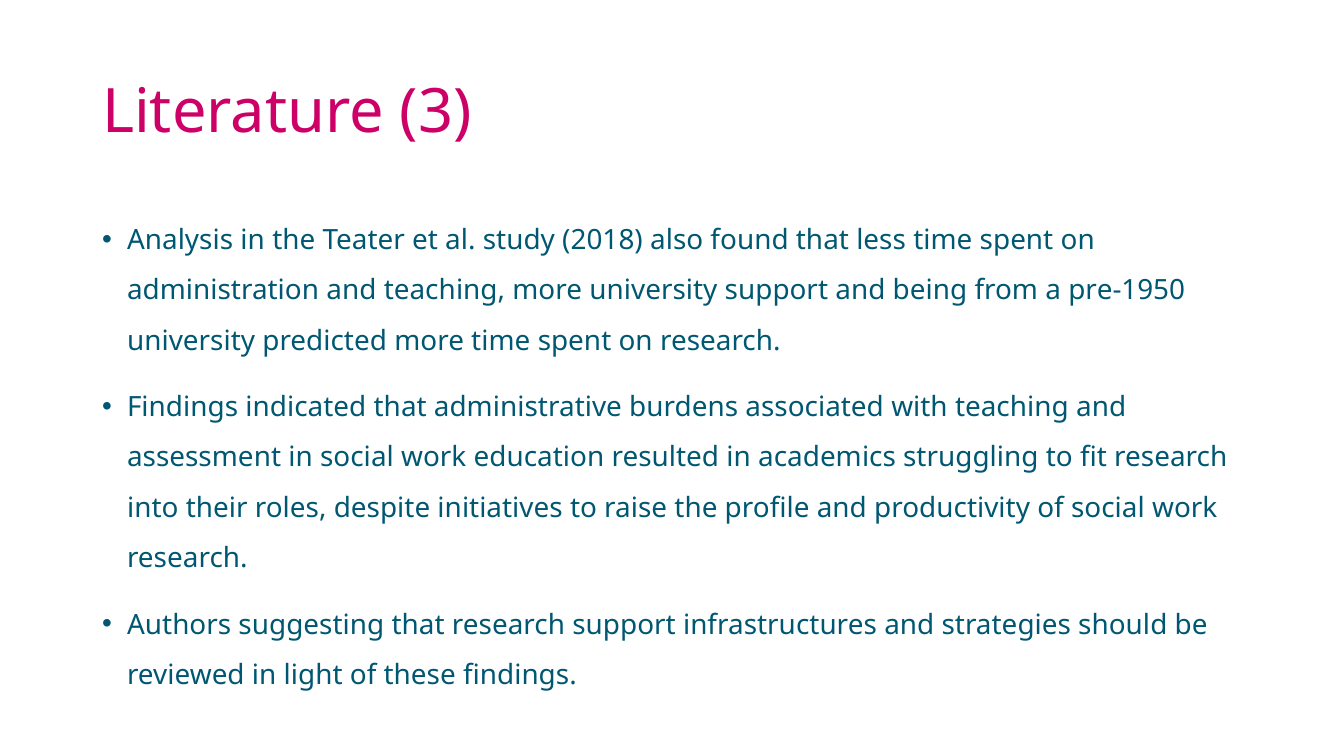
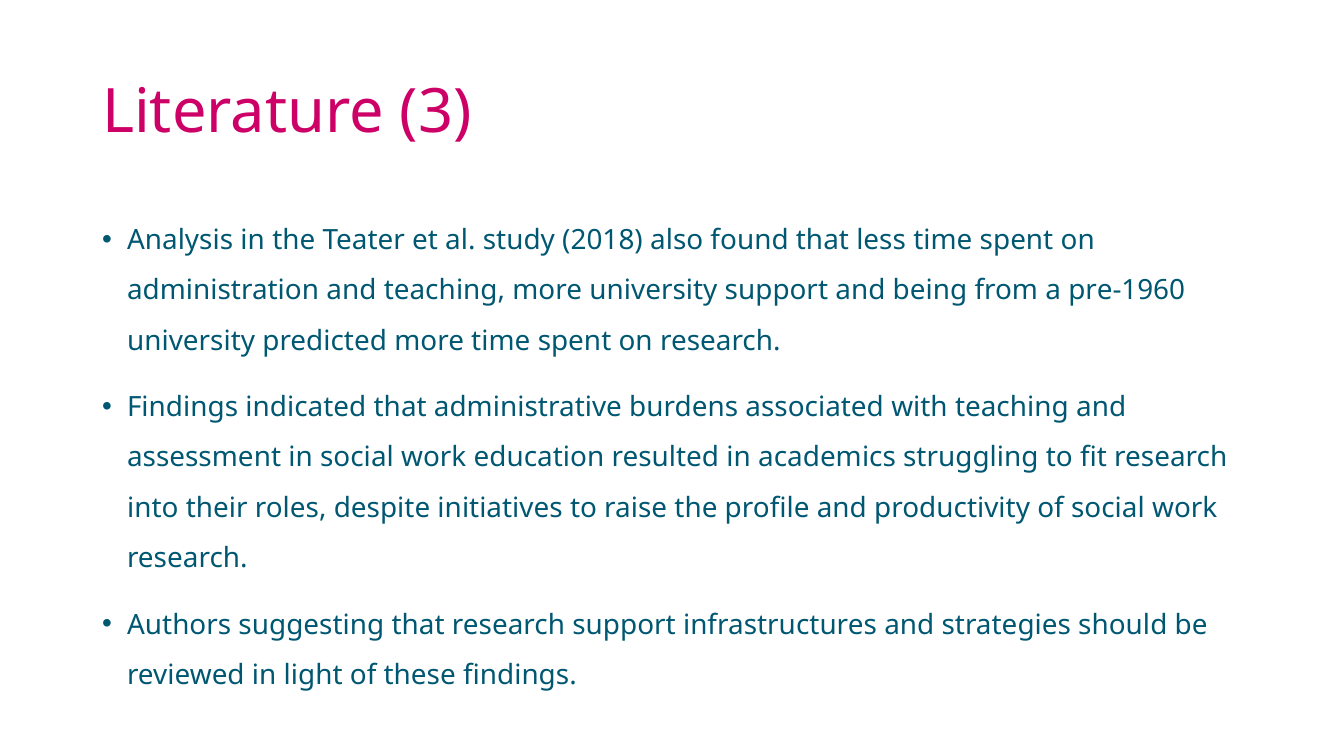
pre-1950: pre-1950 -> pre-1960 (1127, 291)
